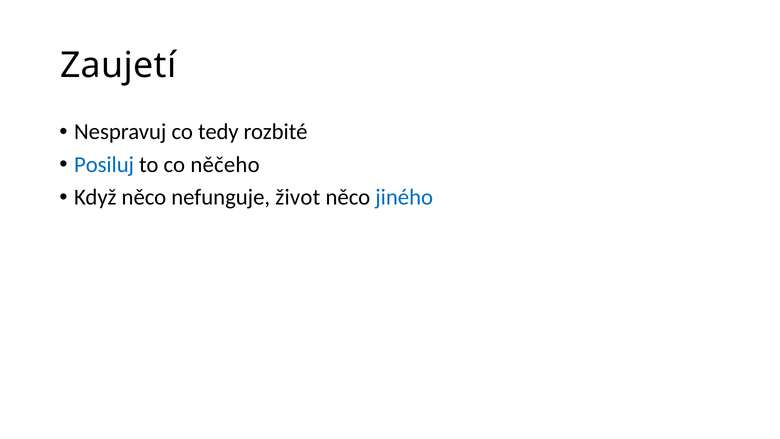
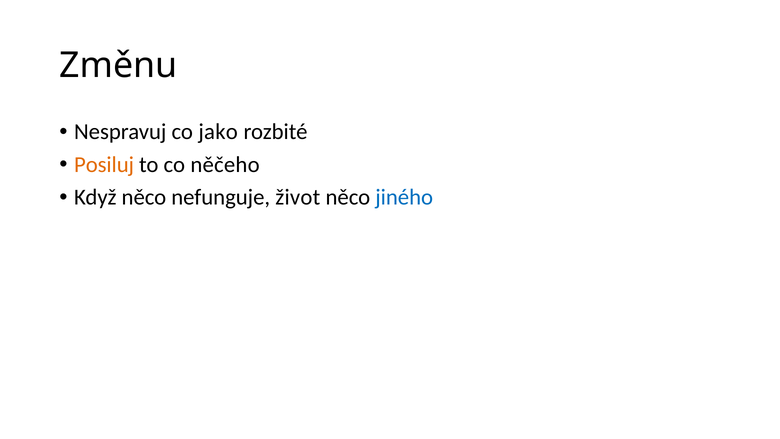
Zaujetí: Zaujetí -> Změnu (118, 66)
tedy: tedy -> jako (218, 132)
Posiluj colour: blue -> orange (104, 165)
